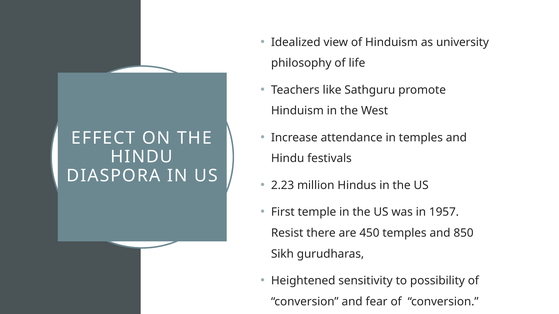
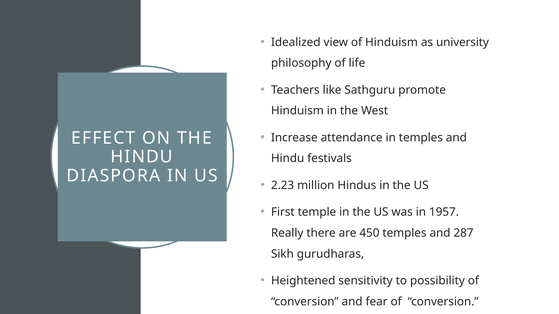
Resist: Resist -> Really (287, 233)
850: 850 -> 287 (464, 233)
